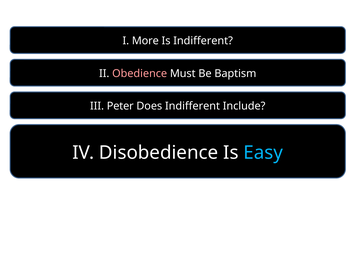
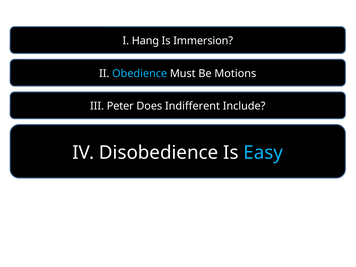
More: More -> Hang (145, 41)
Is Indifferent: Indifferent -> Immersion (203, 41)
Obedience colour: pink -> light blue (140, 73)
Baptism: Baptism -> Motions (235, 73)
